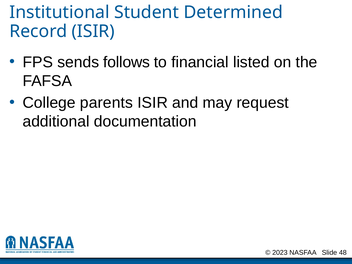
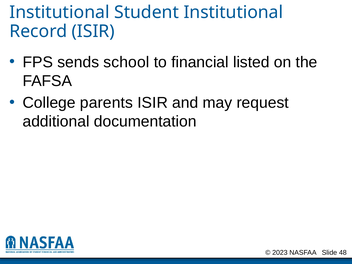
Student Determined: Determined -> Institutional (233, 12)
follows: follows -> school (126, 62)
